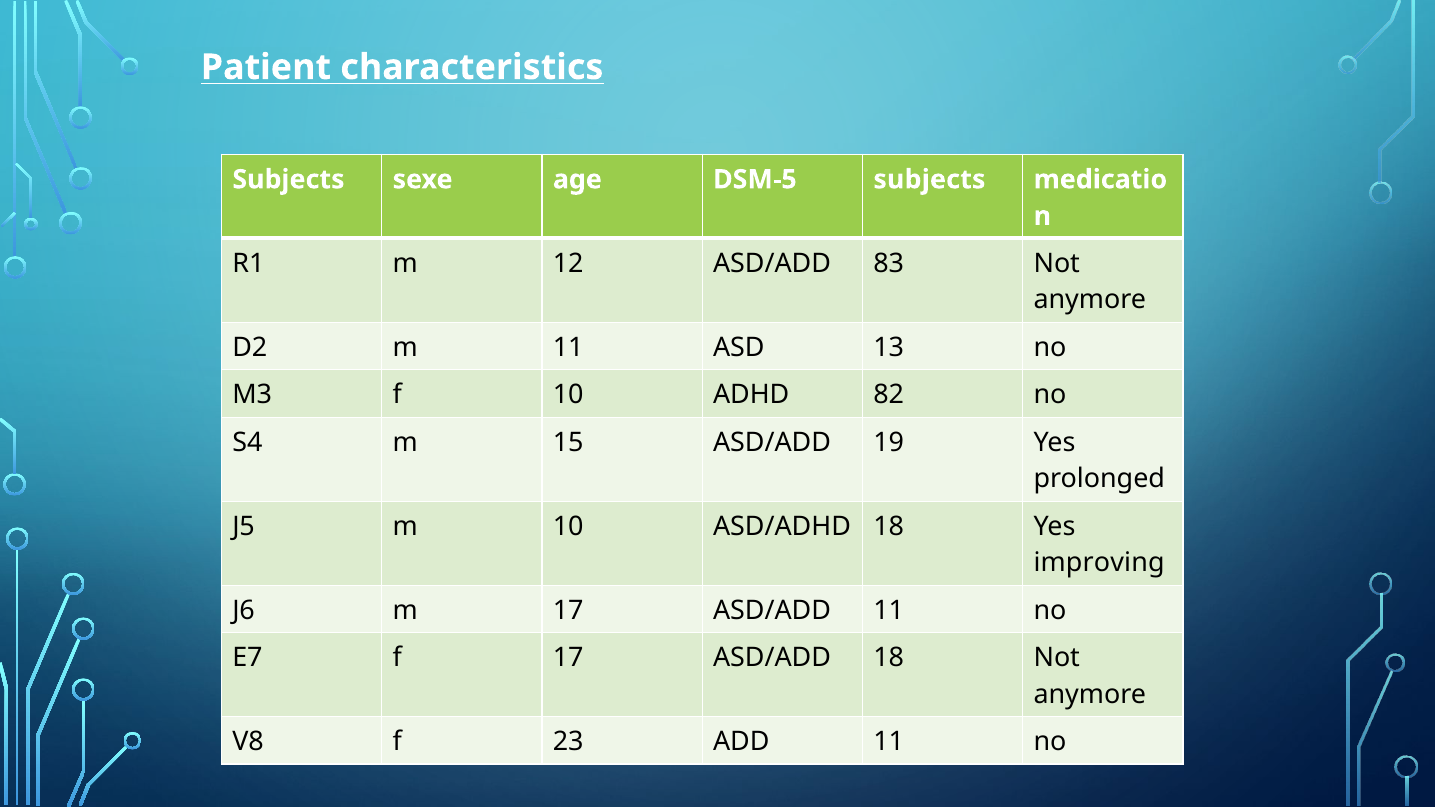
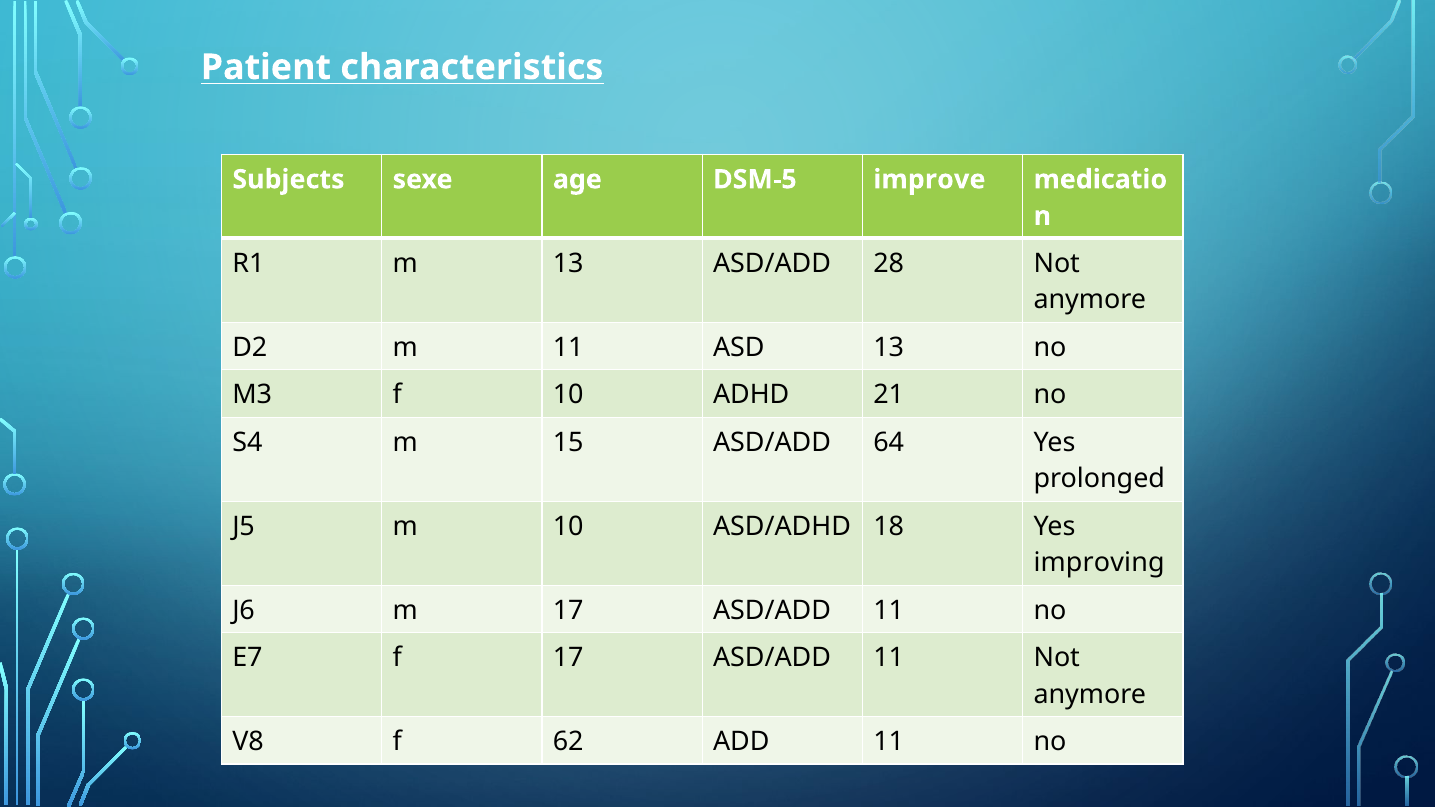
DSM-5 subjects: subjects -> improve (929, 180)
m 12: 12 -> 13 (568, 264)
83: 83 -> 28 (889, 264)
82: 82 -> 21 (889, 395)
19: 19 -> 64 (889, 442)
f 17 ASD/ADD 18: 18 -> 11 (889, 658)
23: 23 -> 62 (568, 742)
